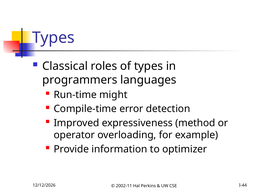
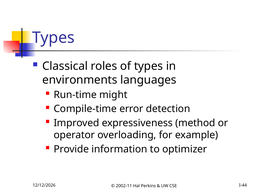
programmers: programmers -> environments (80, 80)
